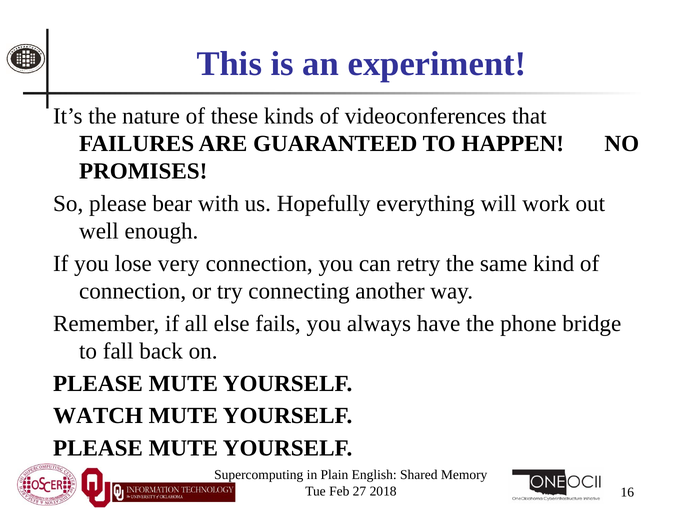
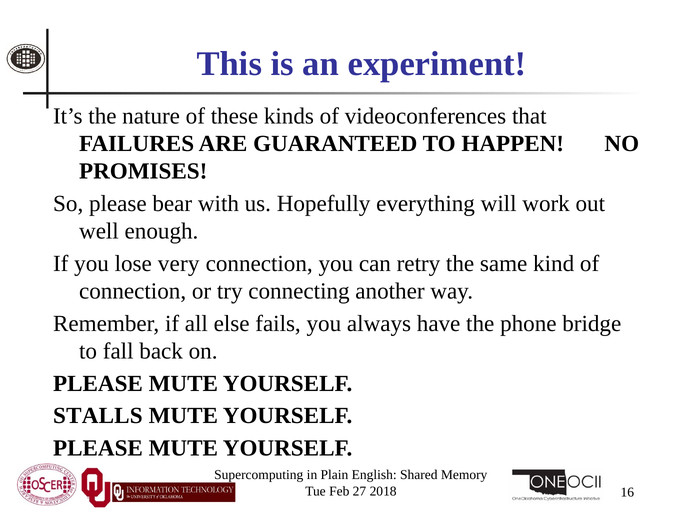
WATCH: WATCH -> STALLS (98, 416)
